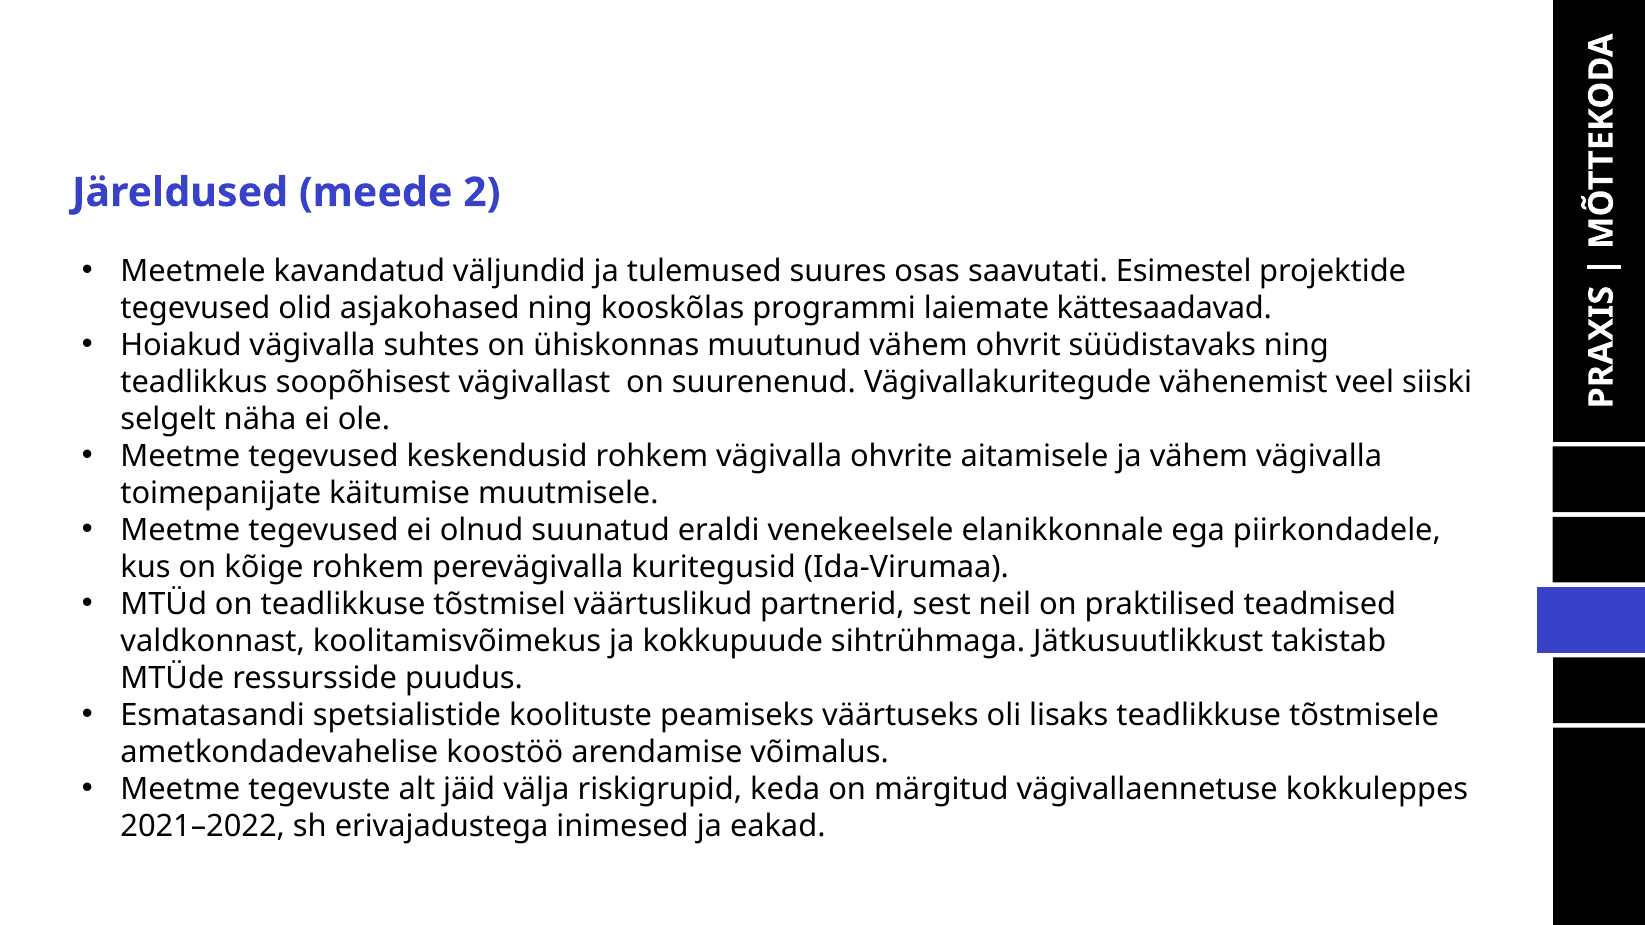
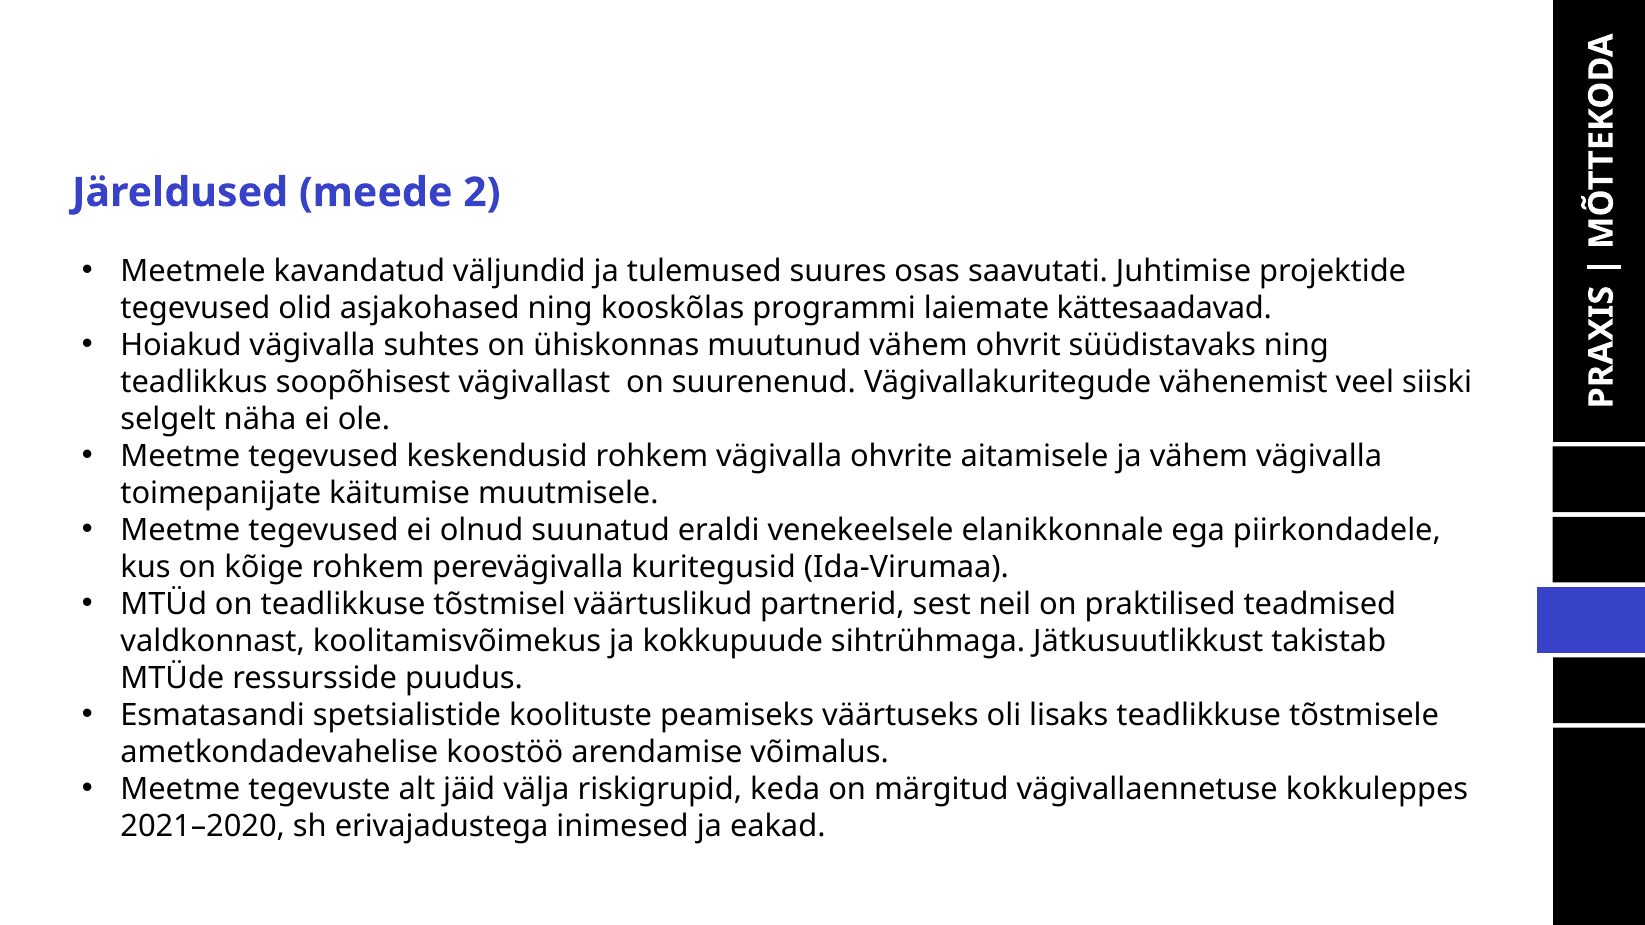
Esimestel: Esimestel -> Juhtimise (1183, 272)
2021–2022: 2021–2022 -> 2021–2020 (203, 827)
